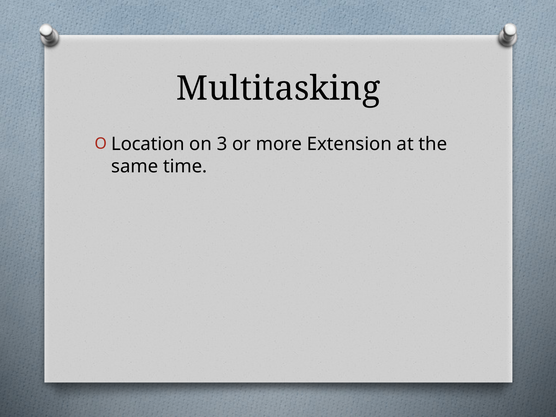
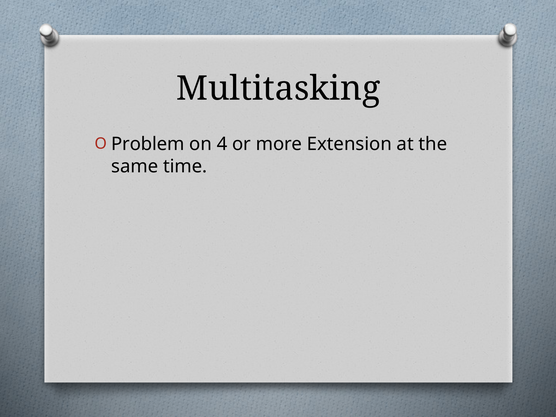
Location: Location -> Problem (148, 144)
3: 3 -> 4 (222, 144)
